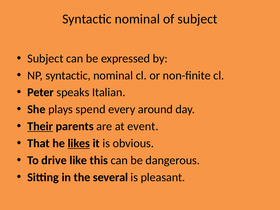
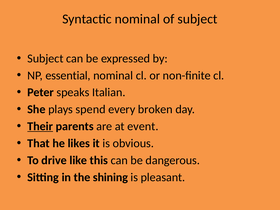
NP syntactic: syntactic -> essential (68, 75)
around: around -> broken (155, 109)
likes underline: present -> none (79, 143)
several: several -> shining (110, 177)
